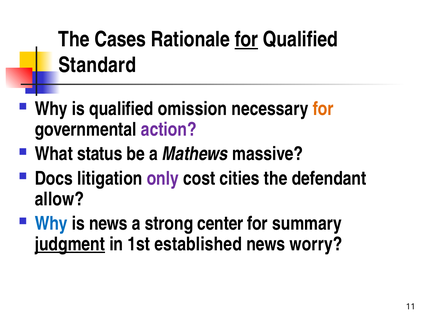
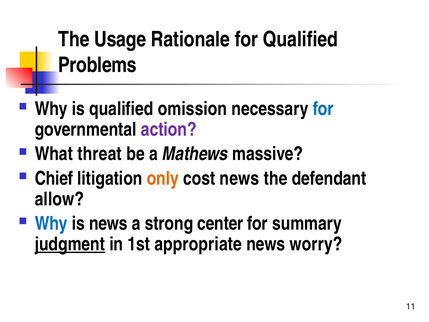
Cases: Cases -> Usage (120, 39)
for underline: present -> none (246, 39)
Standard: Standard -> Problems (97, 65)
for colour: orange -> blue (323, 109)
status: status -> threat (100, 154)
Docs: Docs -> Chief (54, 178)
only colour: purple -> orange (163, 178)
cost cities: cities -> news (239, 178)
established: established -> appropriate (198, 244)
